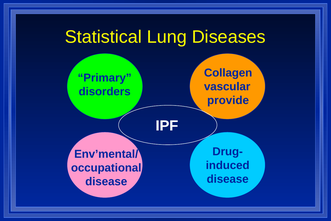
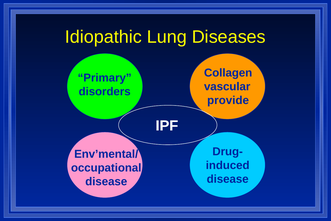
Statistical: Statistical -> Idiopathic (103, 37)
